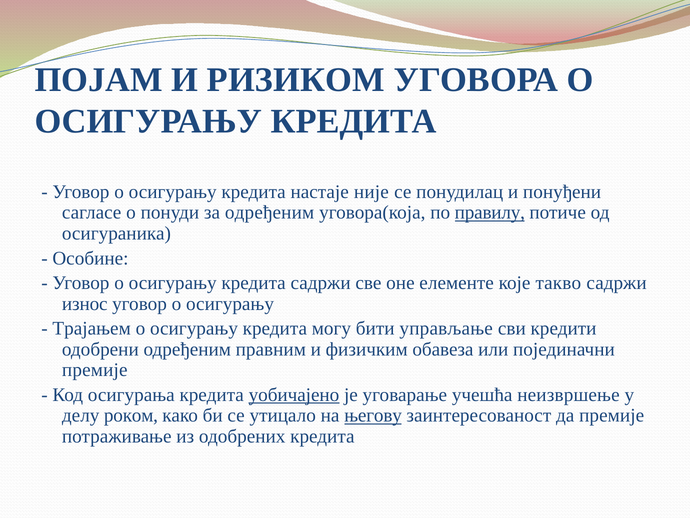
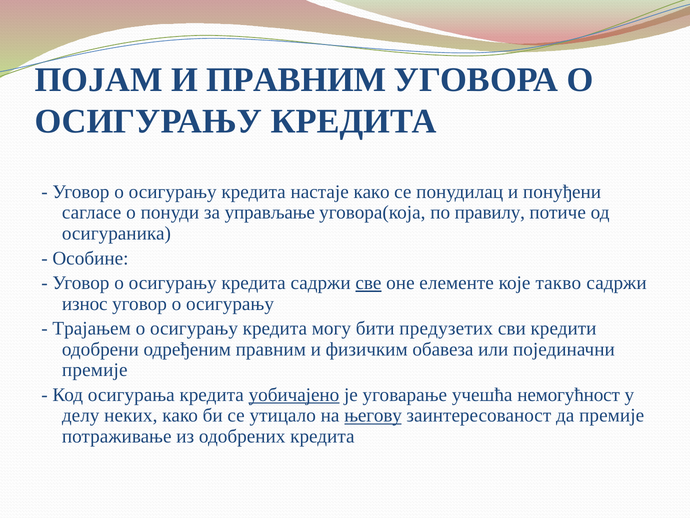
И РИЗИКОМ: РИЗИКОМ -> ПРАВНИМ (296, 80)
настаје није: није -> како (372, 192)
за одређеним: одређеним -> управљање (270, 212)
правилу underline: present -> none (490, 212)
све underline: none -> present (368, 283)
управљање: управљање -> предузетих (446, 328)
неизвршење: неизвршење -> немогућност (569, 395)
роком: роком -> неких (131, 415)
